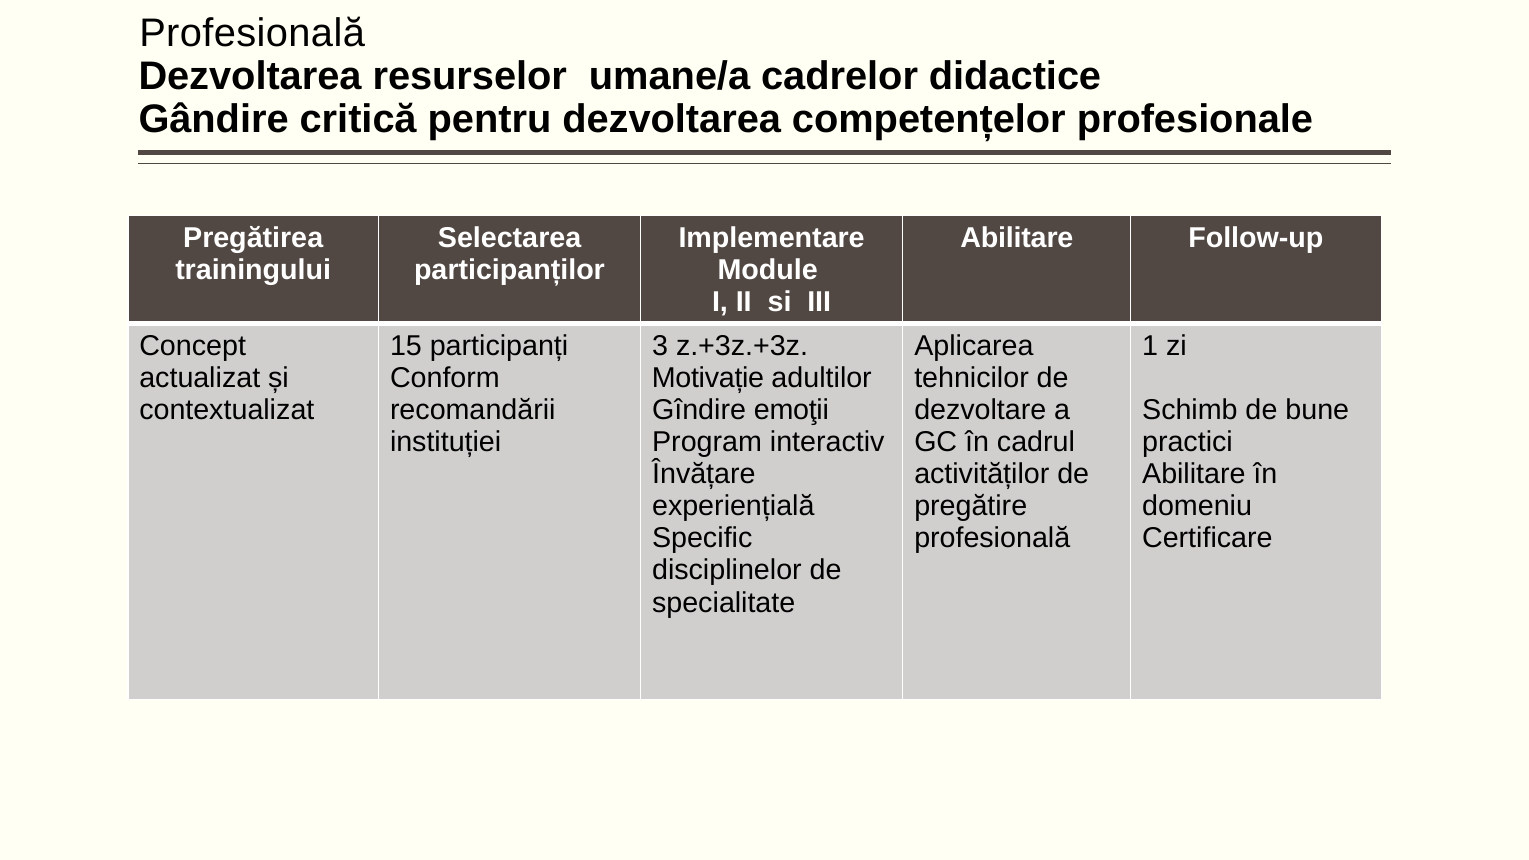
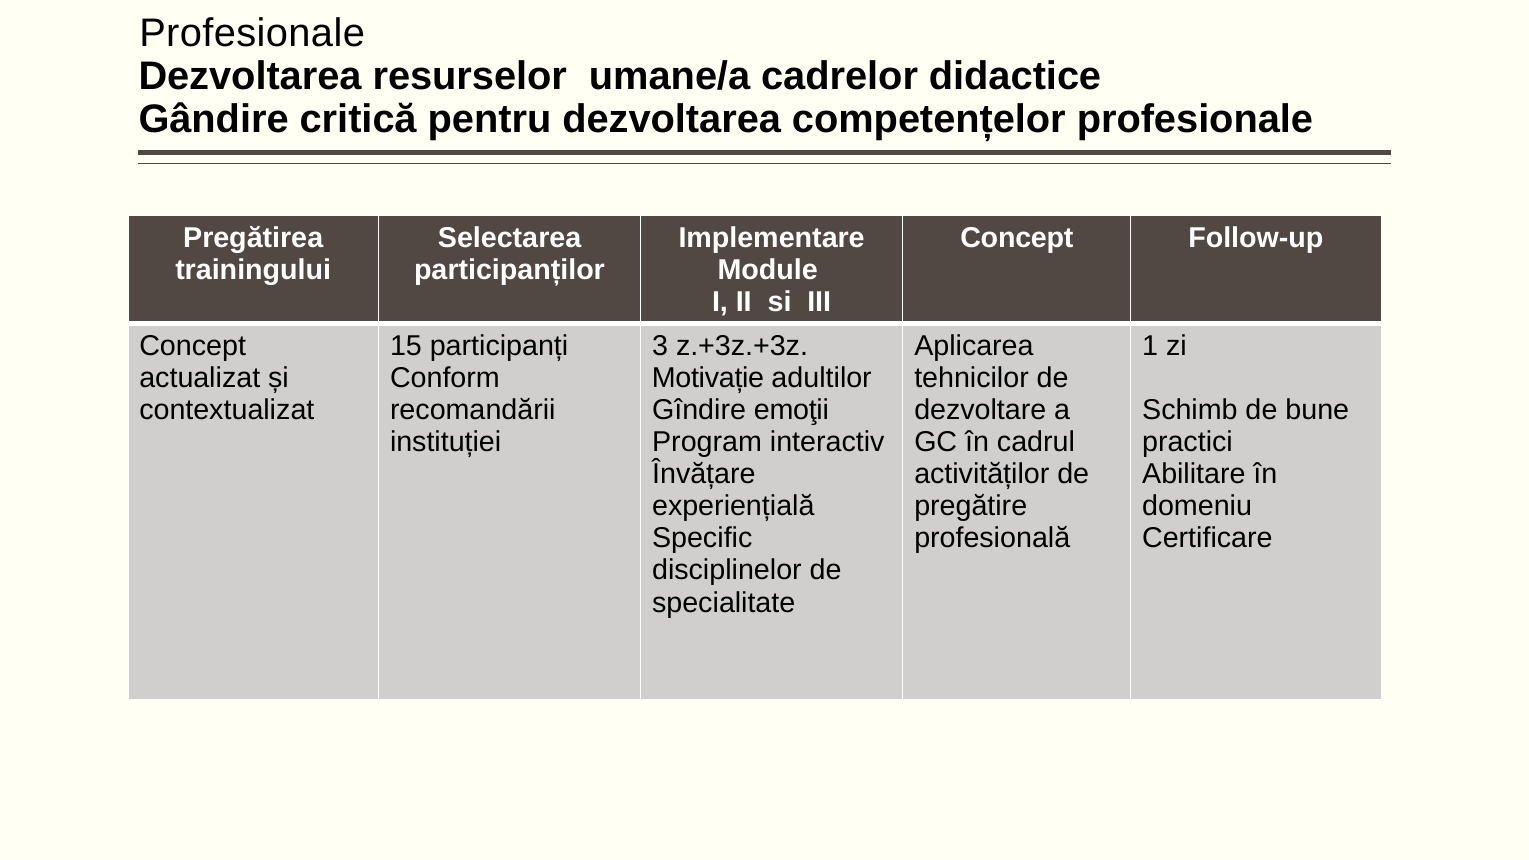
Profesională: Profesională -> Profesionale (252, 34)
Abilitare: Abilitare -> Concept (1017, 238)
